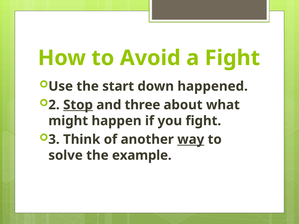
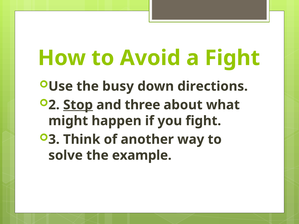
start: start -> busy (118, 86)
happened: happened -> directions (213, 86)
way underline: present -> none (191, 140)
